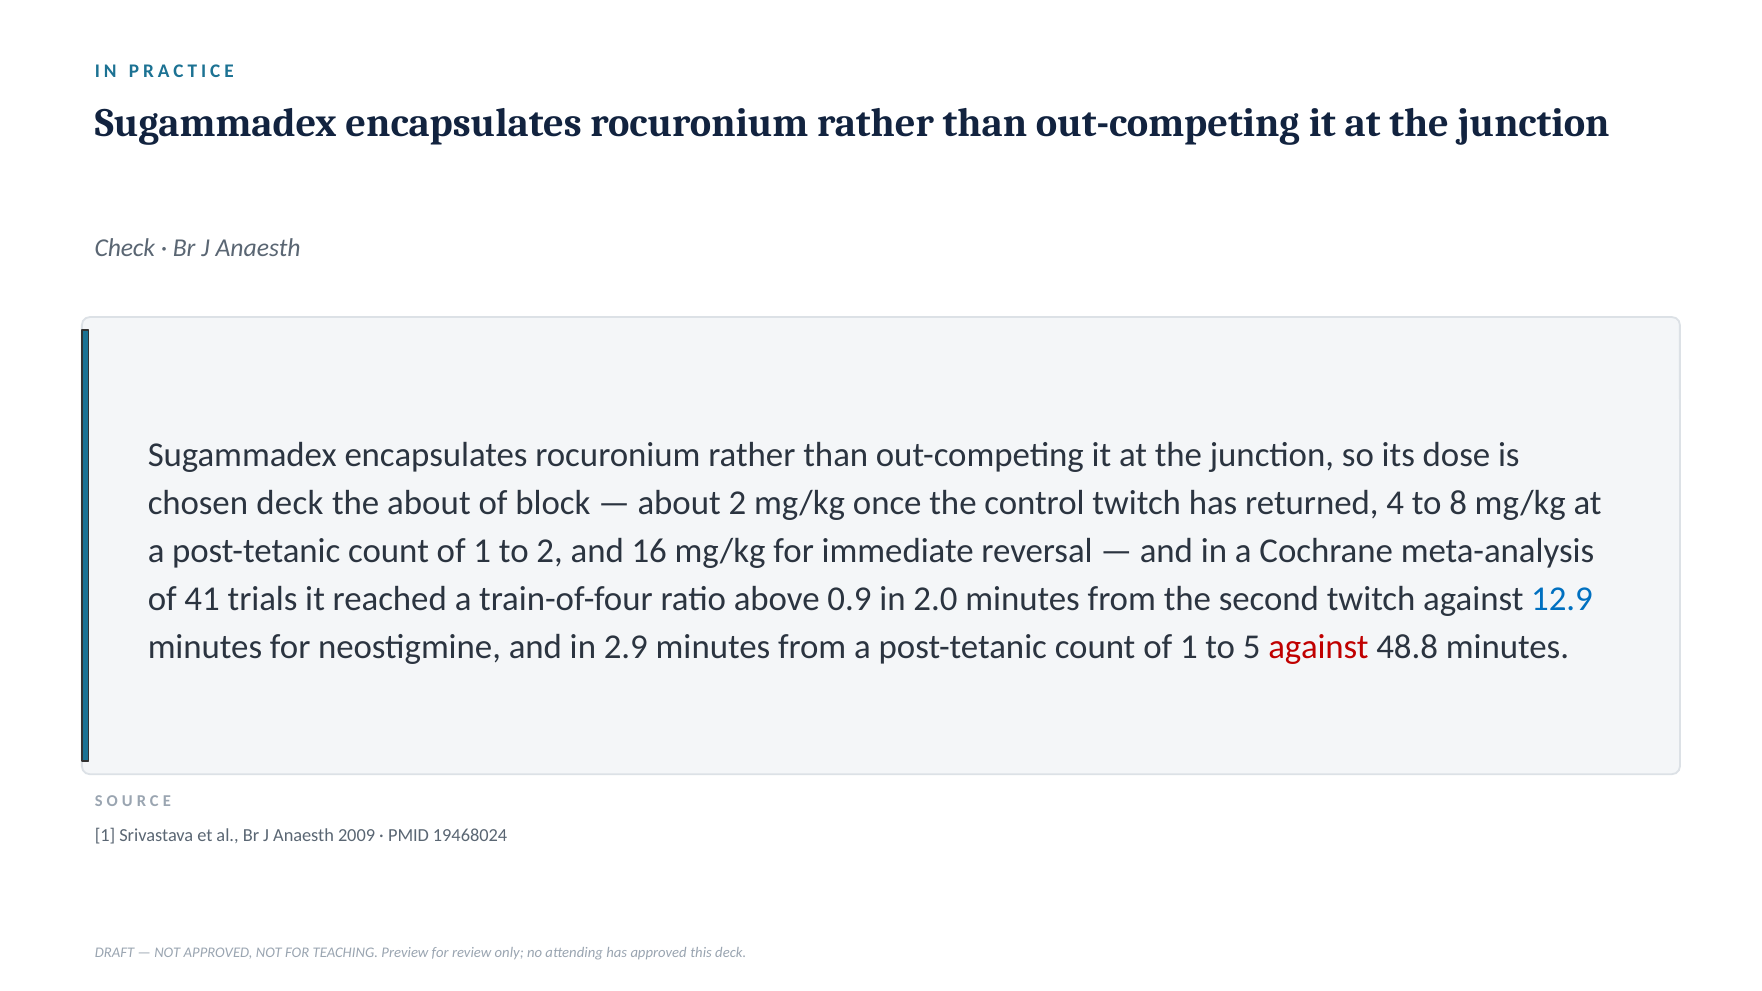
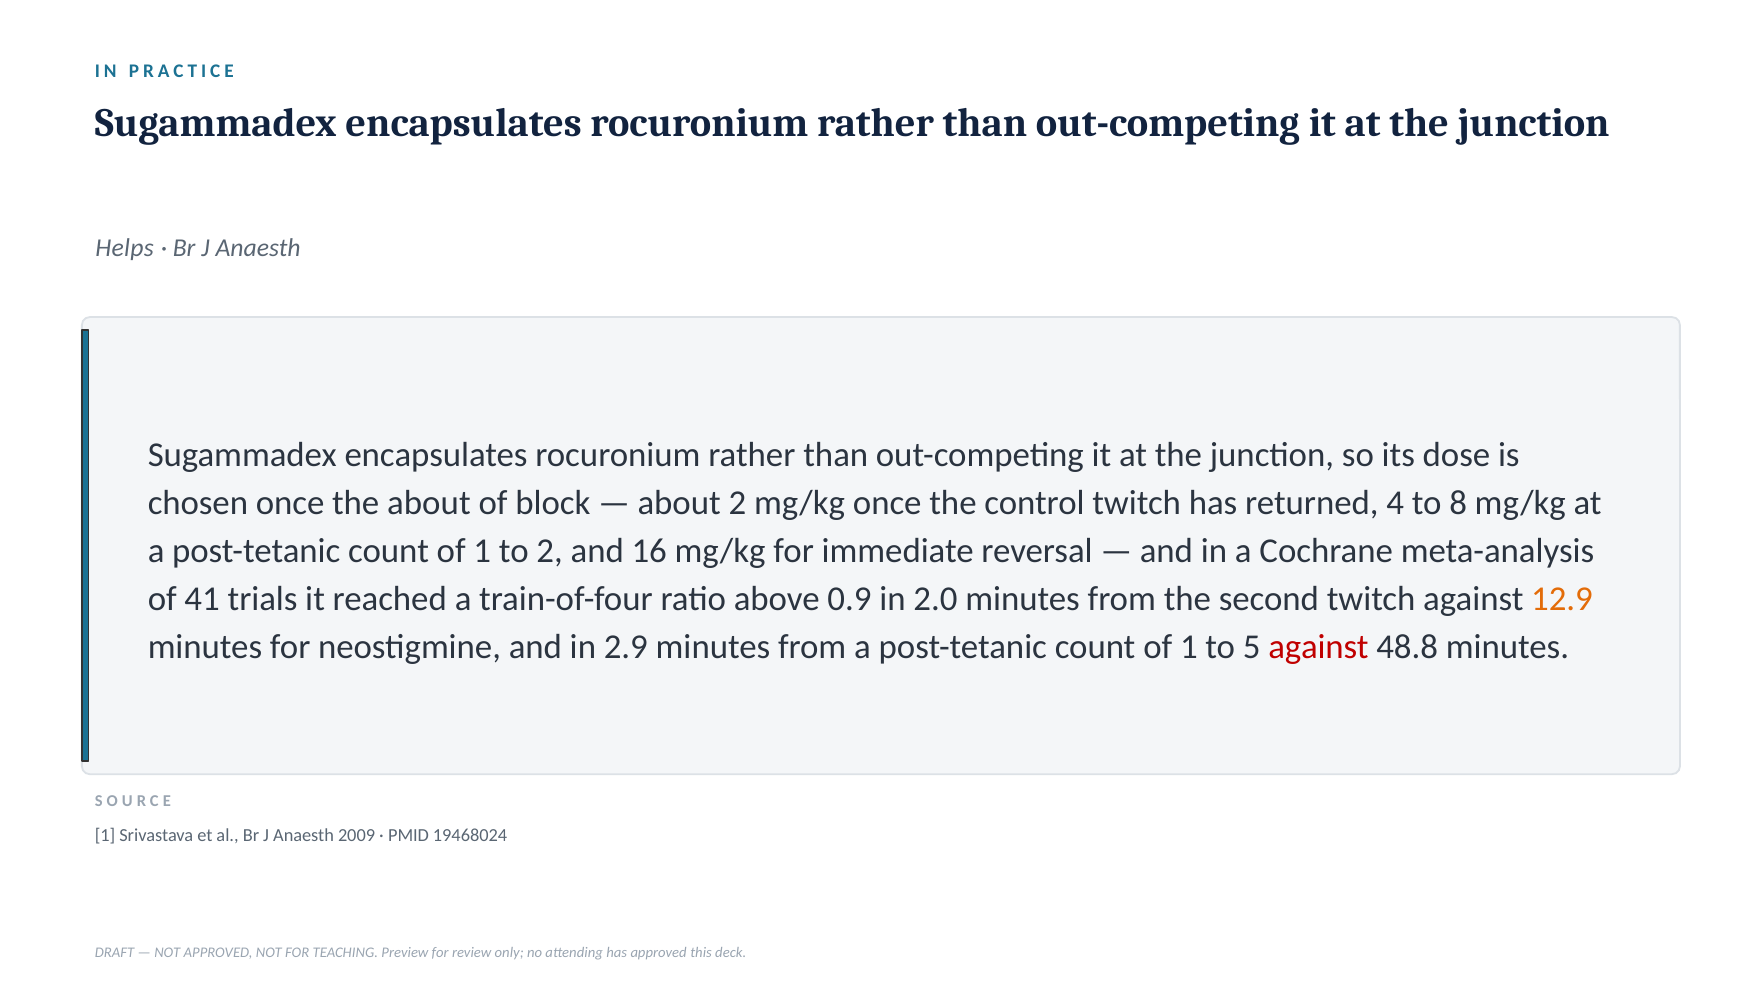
Check: Check -> Helps (125, 248)
chosen deck: deck -> once (290, 503)
12.9 colour: blue -> orange (1562, 599)
